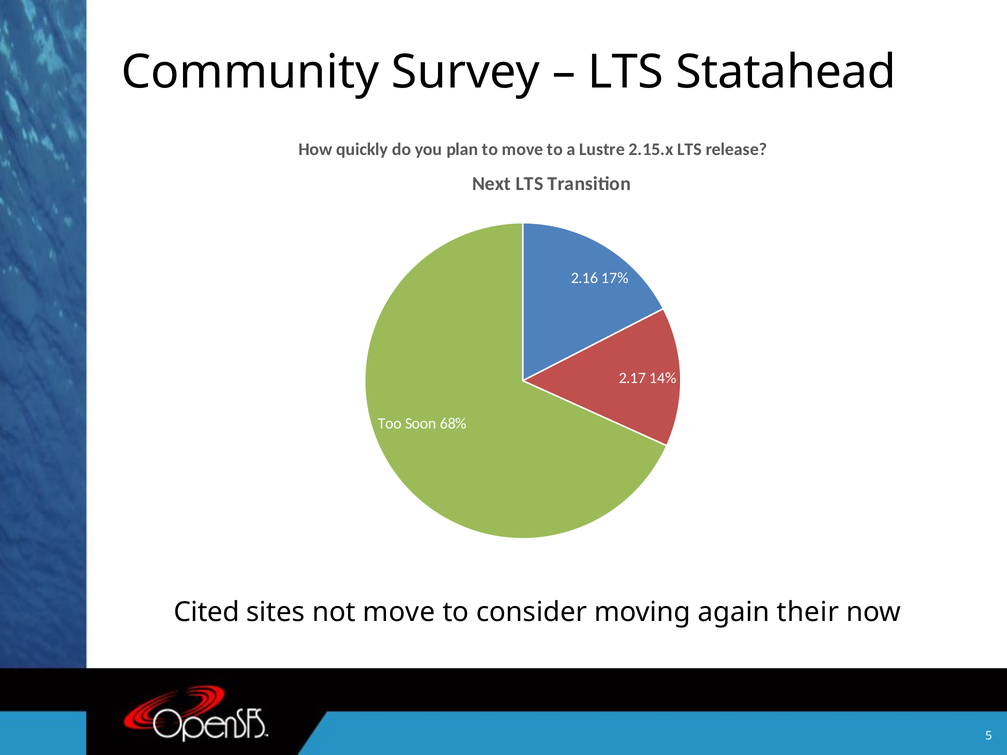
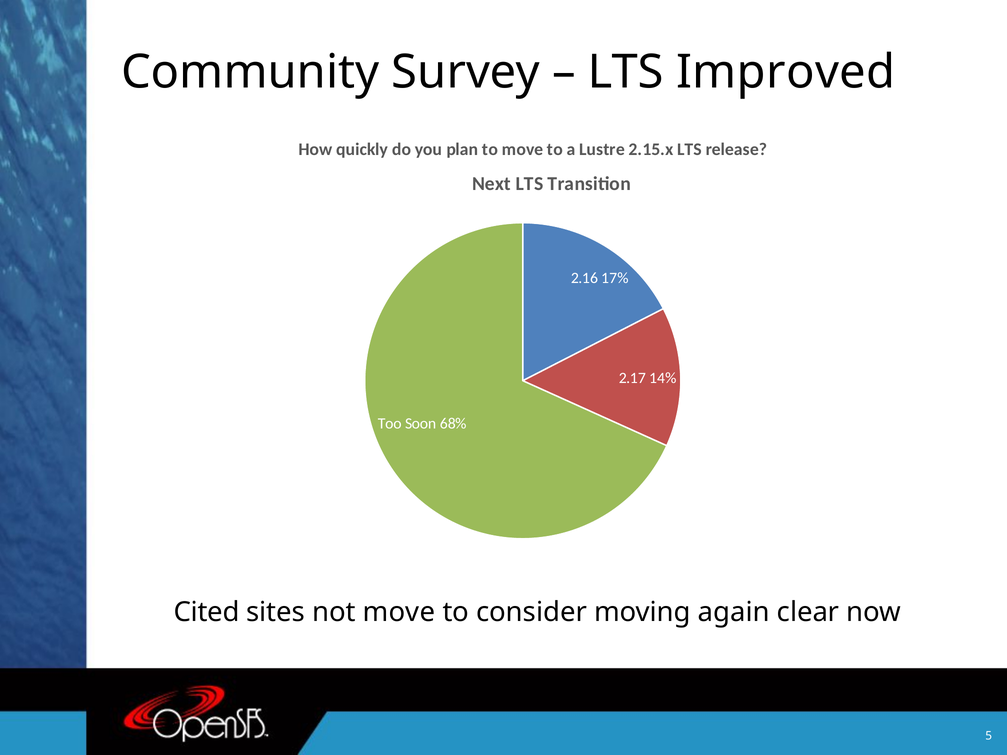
Statahead: Statahead -> Improved (786, 72)
their: their -> clear (808, 613)
